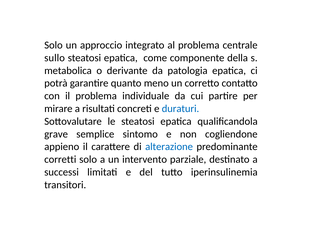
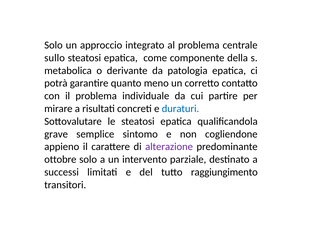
alterazione colour: blue -> purple (169, 147)
corretti: corretti -> ottobre (60, 159)
iperinsulinemia: iperinsulinemia -> raggiungimento (224, 172)
